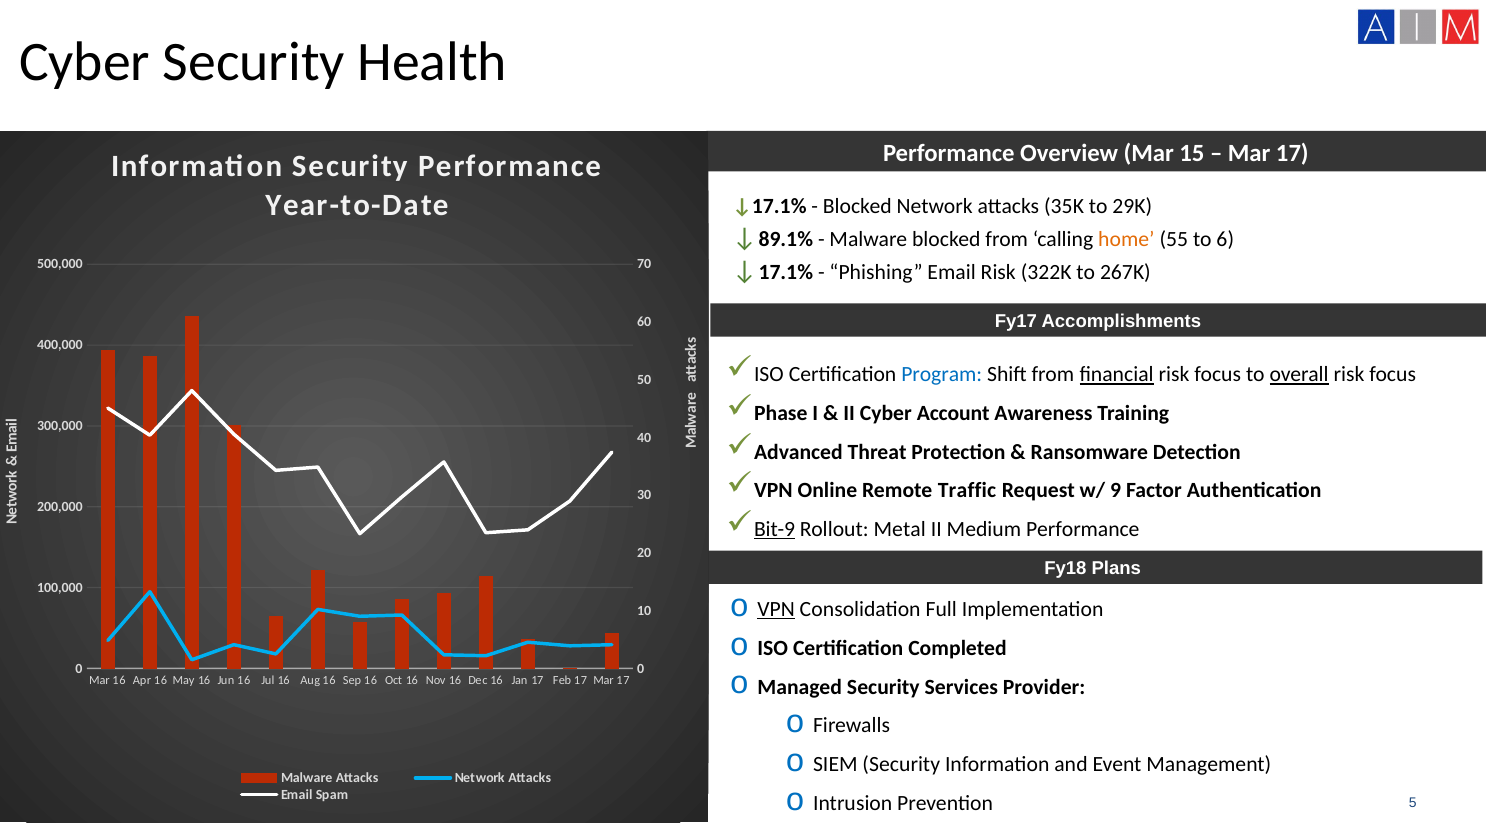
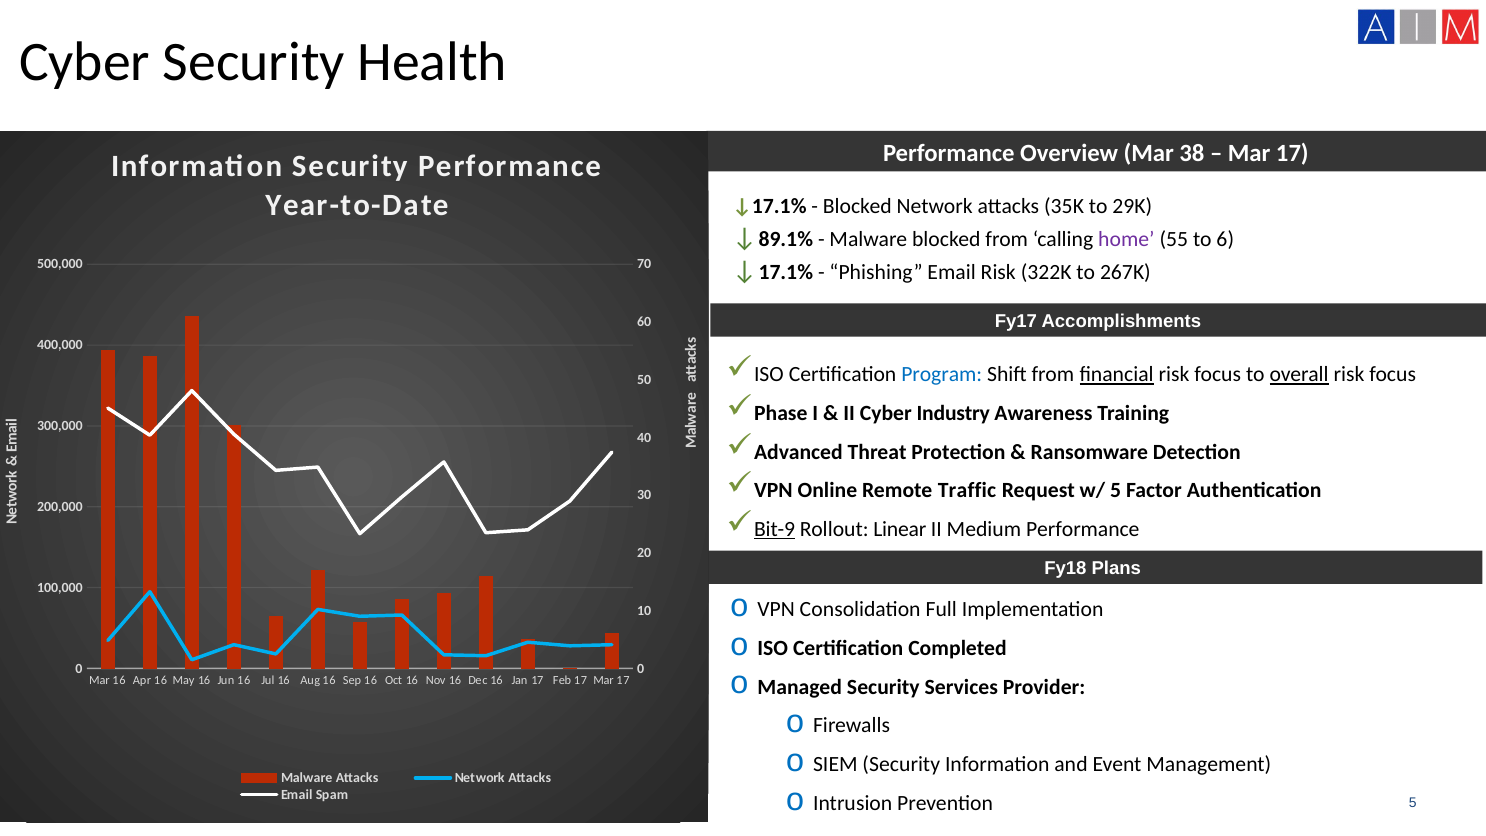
15: 15 -> 38 (1192, 153)
home colour: orange -> purple (1126, 239)
Account: Account -> Industry (953, 413)
w/ 9: 9 -> 5 (1116, 491)
Metal: Metal -> Linear (900, 529)
VPN underline: present -> none (776, 609)
